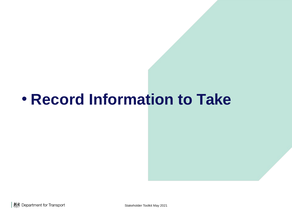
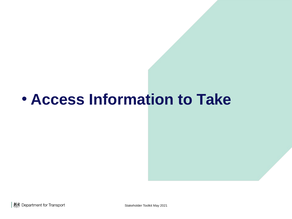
Record: Record -> Access (58, 100)
